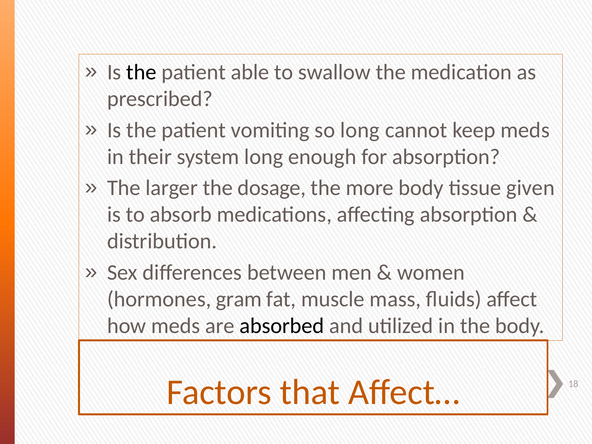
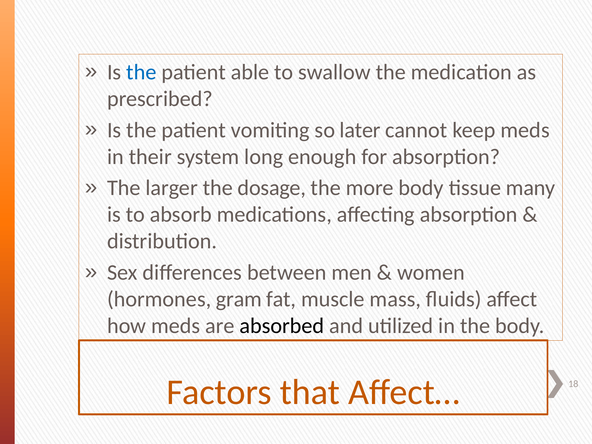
the colour: black -> blue (141, 72)
so long: long -> later (360, 130)
given: given -> many (531, 188)
